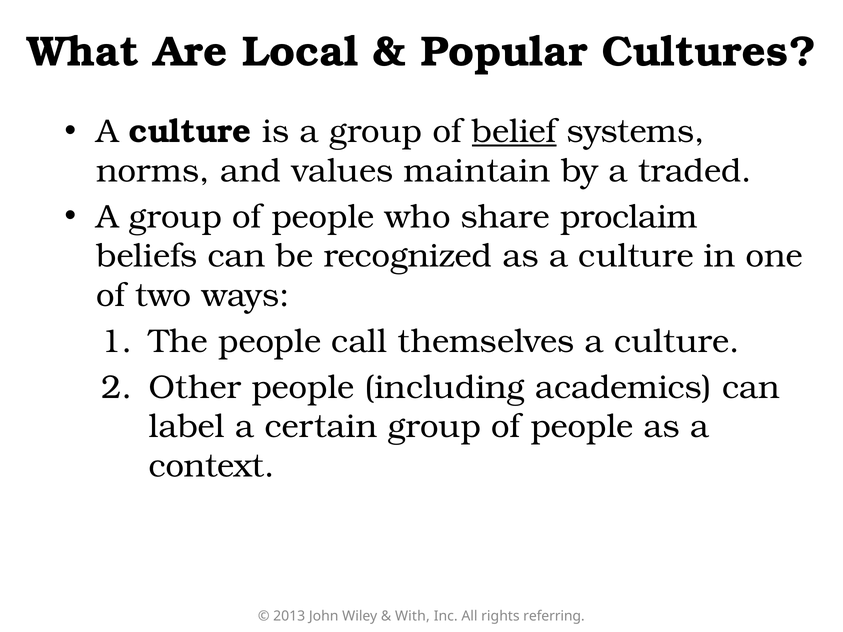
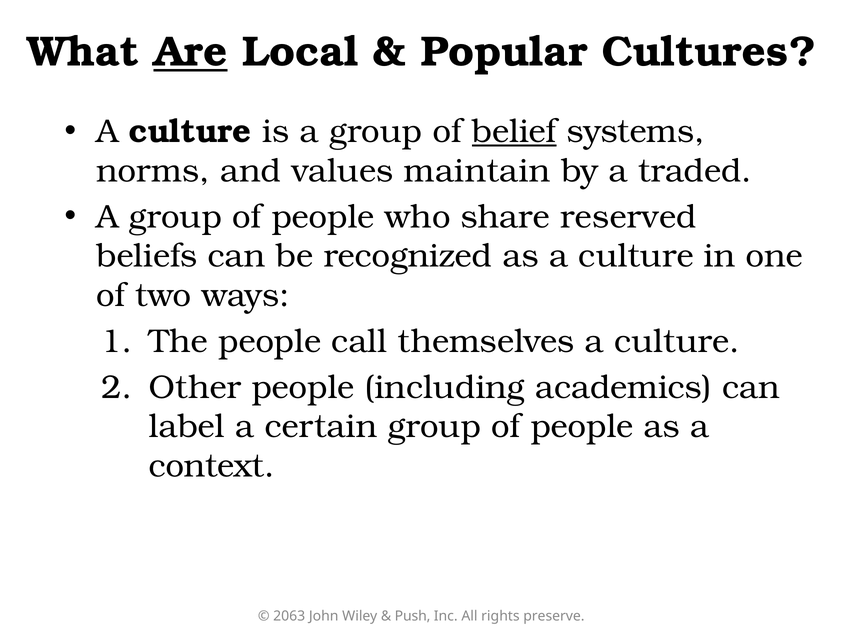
Are underline: none -> present (191, 52)
proclaim: proclaim -> reserved (628, 217)
2013: 2013 -> 2063 (289, 616)
With: With -> Push (413, 616)
referring: referring -> preserve (554, 616)
